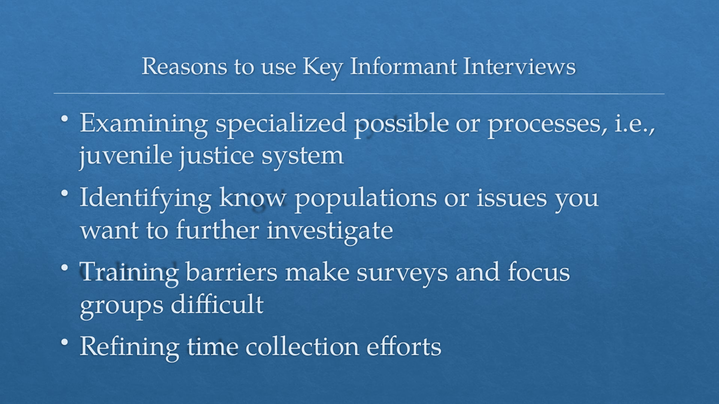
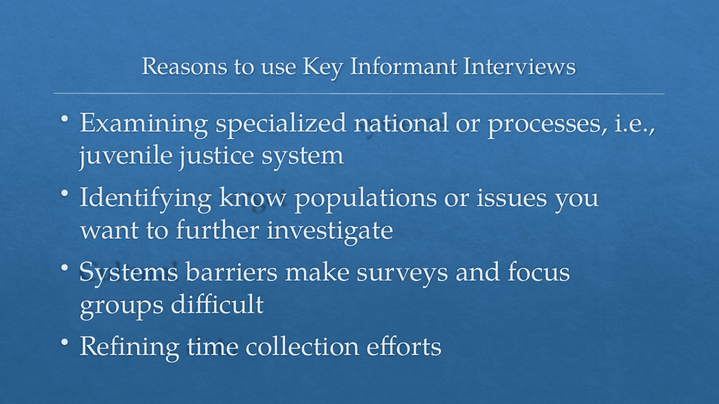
possible: possible -> national (402, 123)
Training: Training -> Systems (129, 272)
